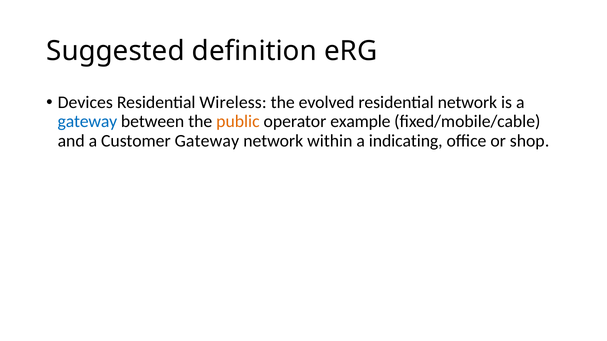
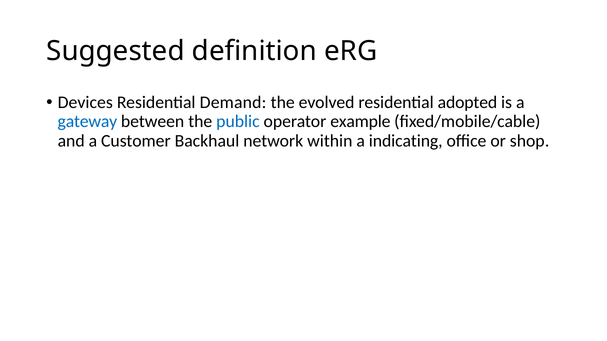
Wireless: Wireless -> Demand (233, 103)
residential network: network -> adopted (467, 103)
public colour: orange -> blue (238, 122)
Customer Gateway: Gateway -> Backhaul (207, 141)
